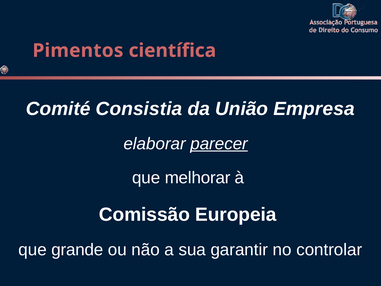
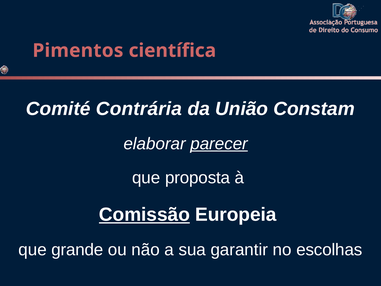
Consistia: Consistia -> Contrária (139, 109)
Empresa: Empresa -> Constam (314, 109)
melhorar: melhorar -> proposta (198, 178)
Comissão underline: none -> present (144, 214)
controlar: controlar -> escolhas (329, 249)
